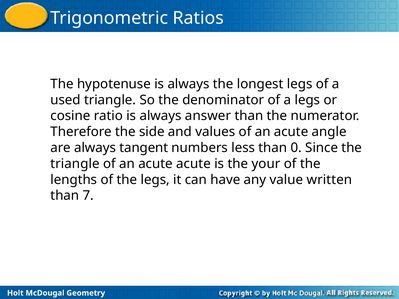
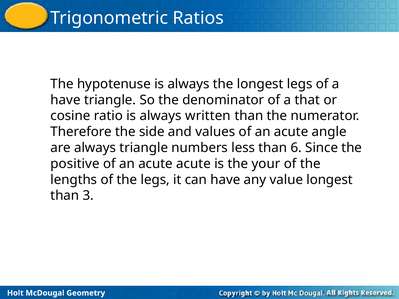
used: used -> have (65, 100)
a legs: legs -> that (307, 100)
answer: answer -> written (208, 116)
always tangent: tangent -> triangle (144, 148)
0: 0 -> 6 (296, 148)
triangle: triangle -> positive (75, 164)
value written: written -> longest (330, 180)
7: 7 -> 3 (88, 196)
